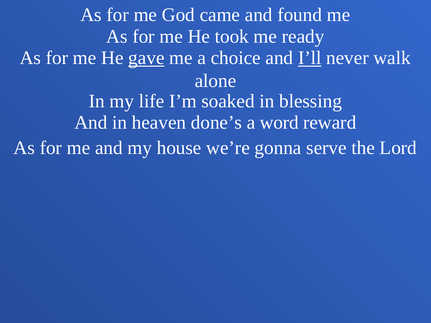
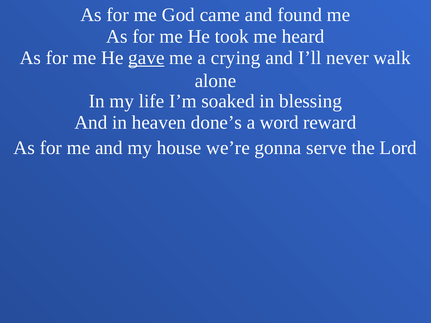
ready: ready -> heard (303, 37)
choice: choice -> crying (236, 58)
I’ll underline: present -> none (310, 58)
